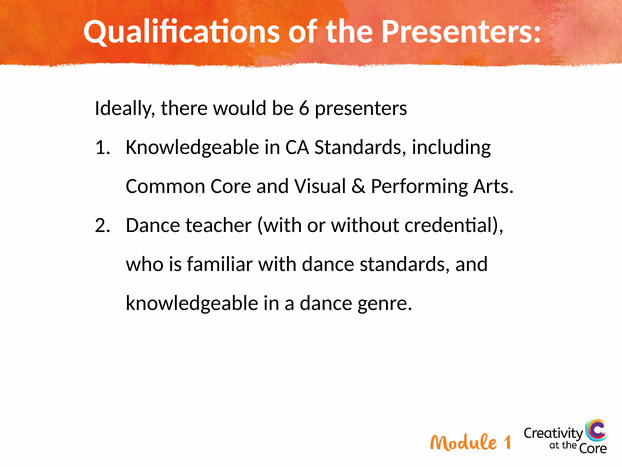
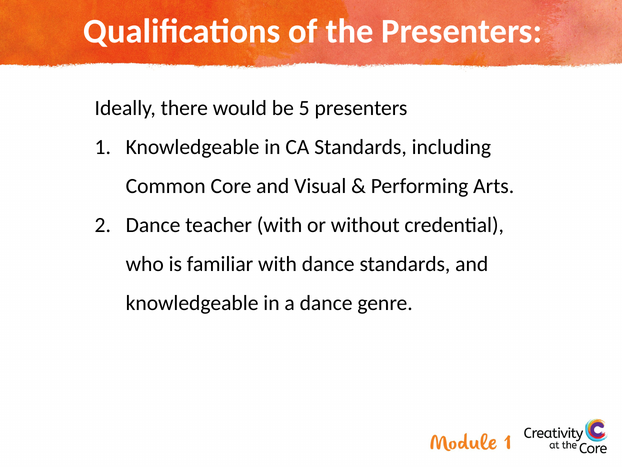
6: 6 -> 5 (304, 108)
